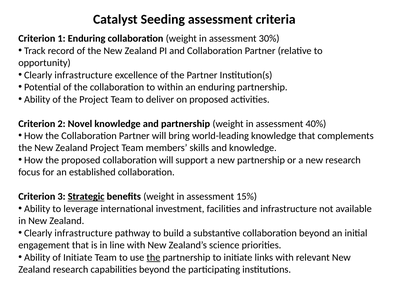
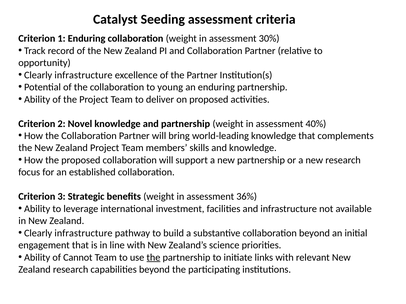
within: within -> young (170, 87)
Strategic underline: present -> none (86, 197)
15%: 15% -> 36% (247, 197)
of Initiate: Initiate -> Cannot (78, 258)
